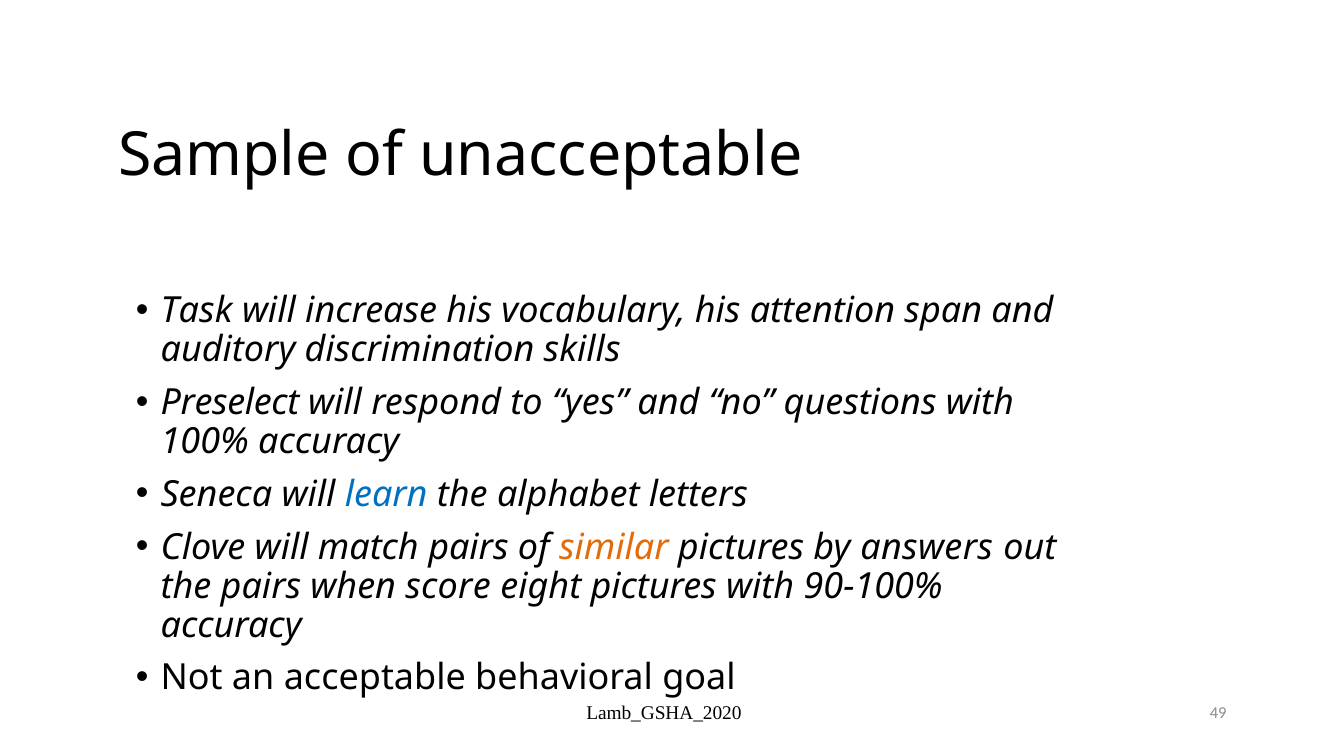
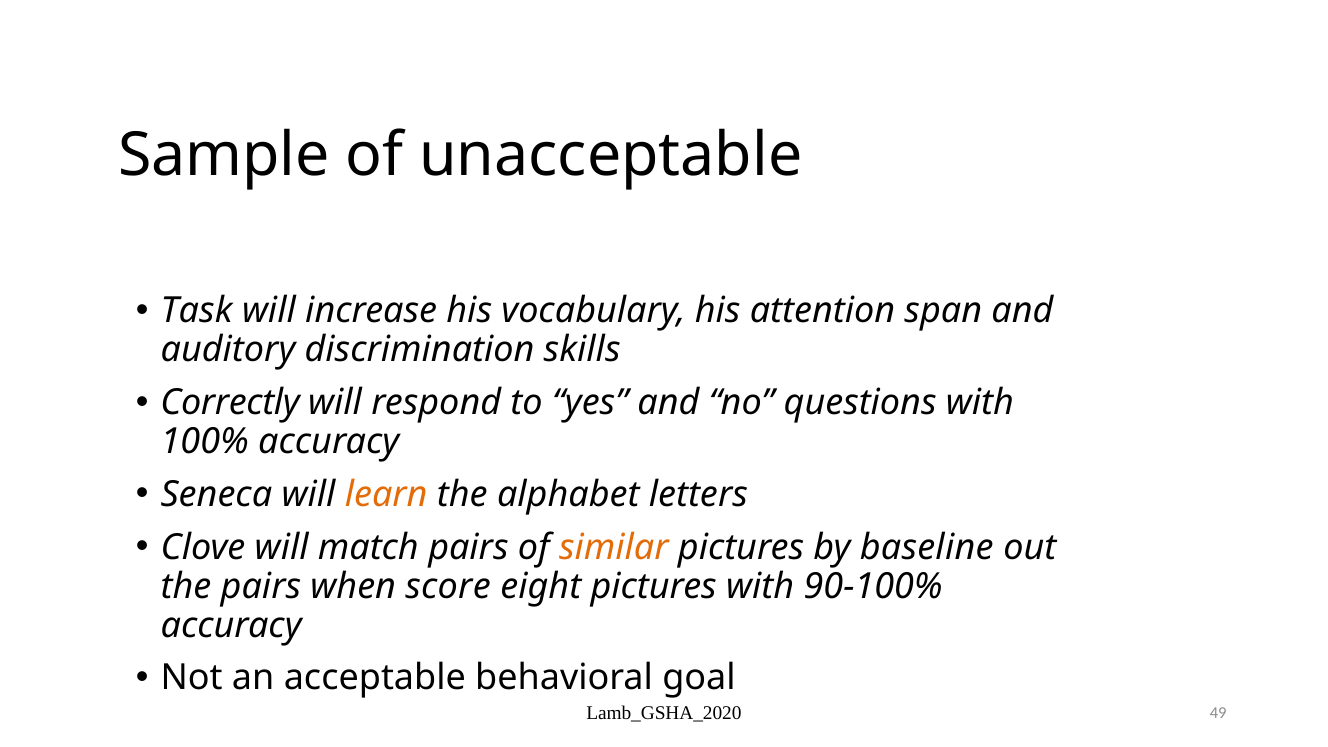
Preselect: Preselect -> Correctly (230, 403)
learn colour: blue -> orange (386, 494)
answers: answers -> baseline (927, 547)
